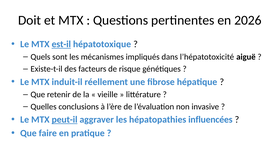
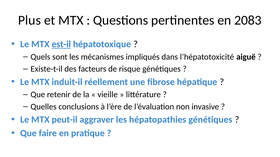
Doit: Doit -> Plus (29, 20)
2026: 2026 -> 2083 (248, 20)
peut-il underline: present -> none (65, 120)
hépatopathies influencées: influencées -> génétiques (210, 120)
